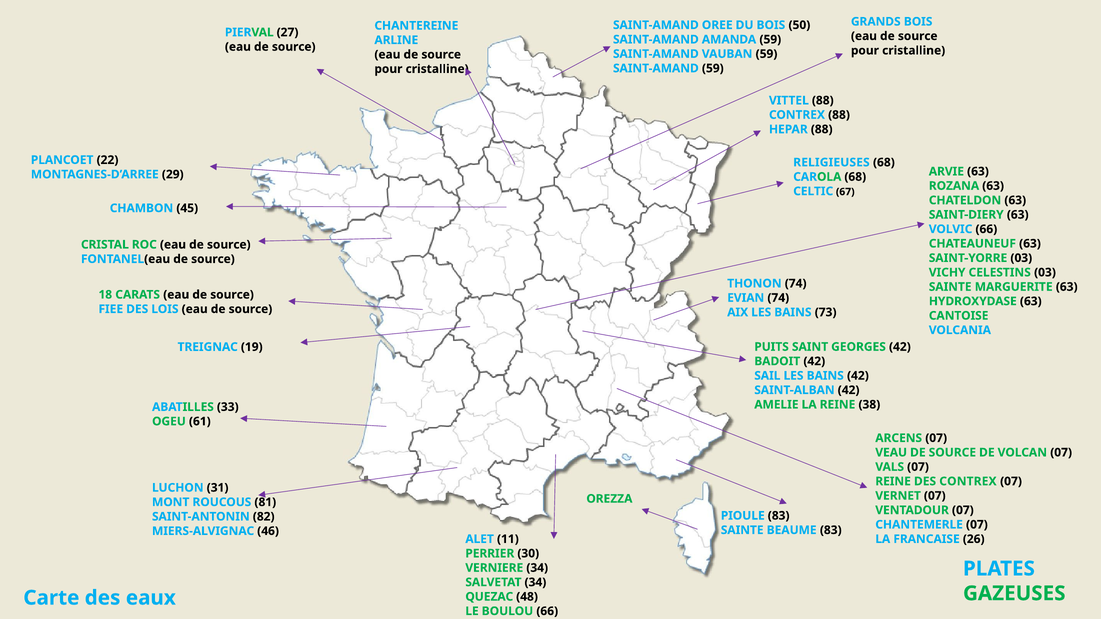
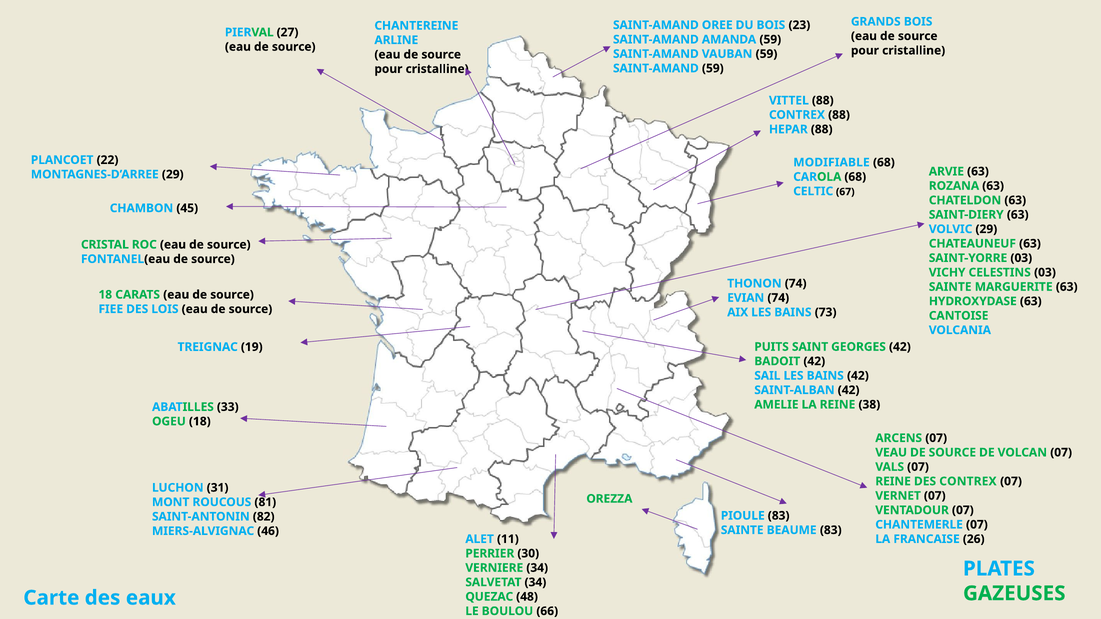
50: 50 -> 23 (799, 25)
RELIGIEUSES: RELIGIEUSES -> MODIFIABLE (831, 162)
VOLVIC 66: 66 -> 29 (986, 229)
OGEU 61: 61 -> 18 (200, 422)
